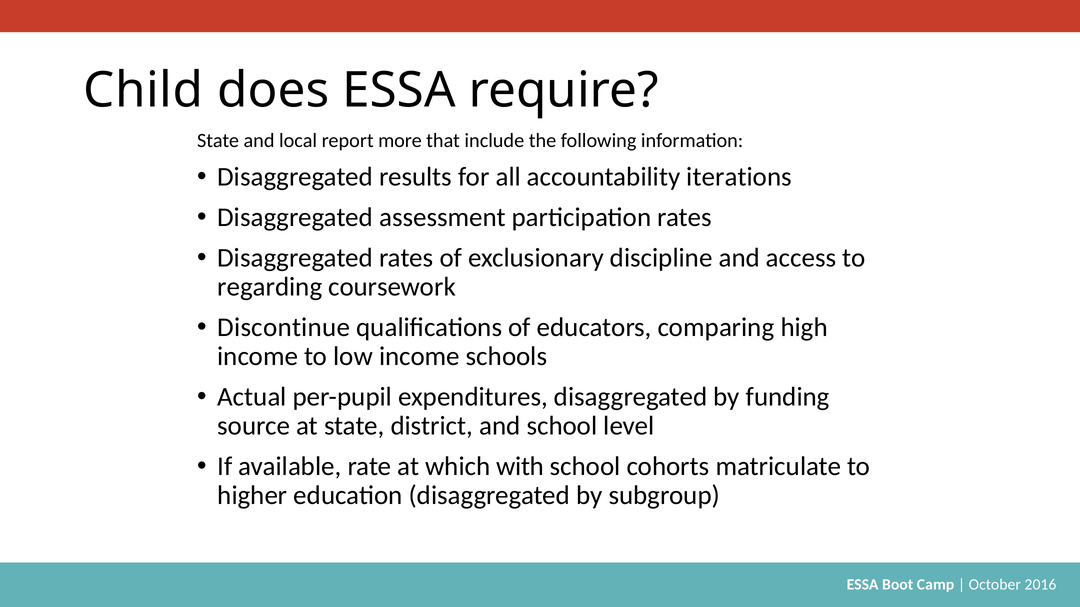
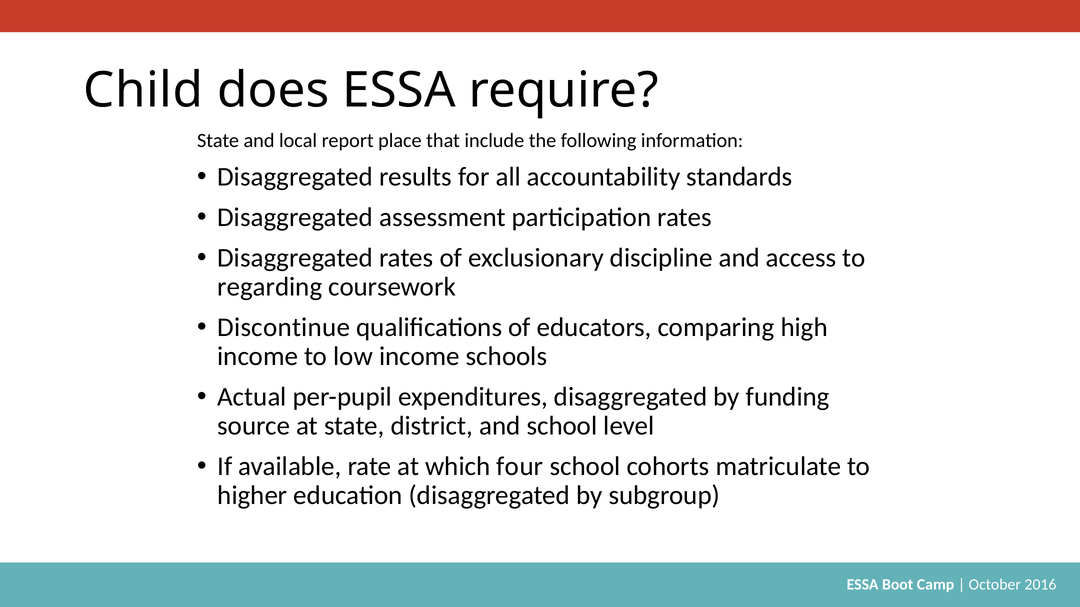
more: more -> place (400, 140)
iterations: iterations -> standards (739, 177)
with: with -> four (520, 467)
